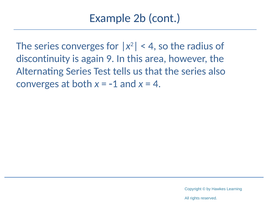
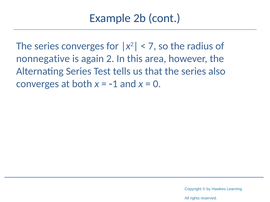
4: 4 -> 7 (152, 46)
discontinuity: discontinuity -> nonnegative (43, 59)
9: 9 -> 2 (110, 59)
4: 4 -> 0 (157, 84)
